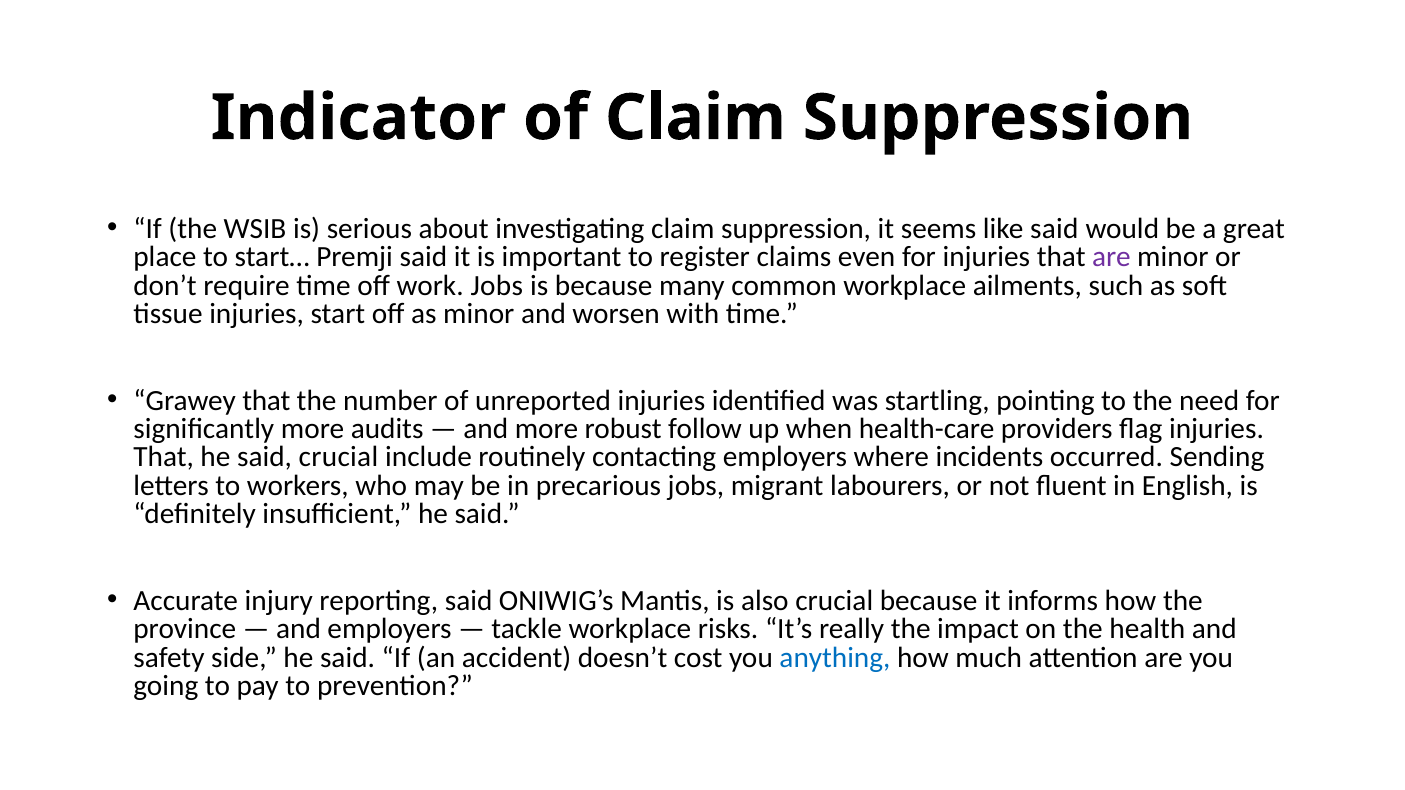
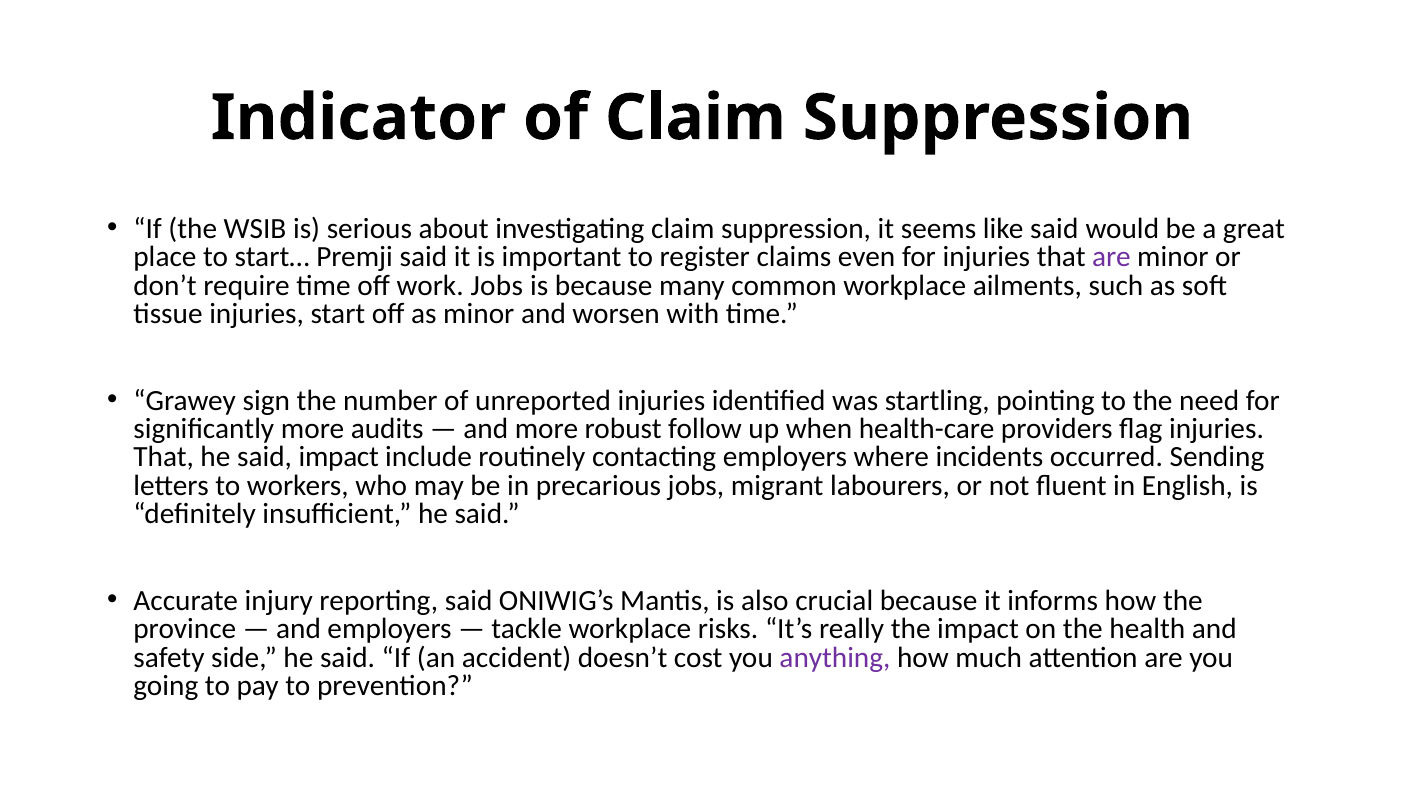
Grawey that: that -> sign (266, 401)
said crucial: crucial -> impact (339, 457)
anything colour: blue -> purple (835, 658)
